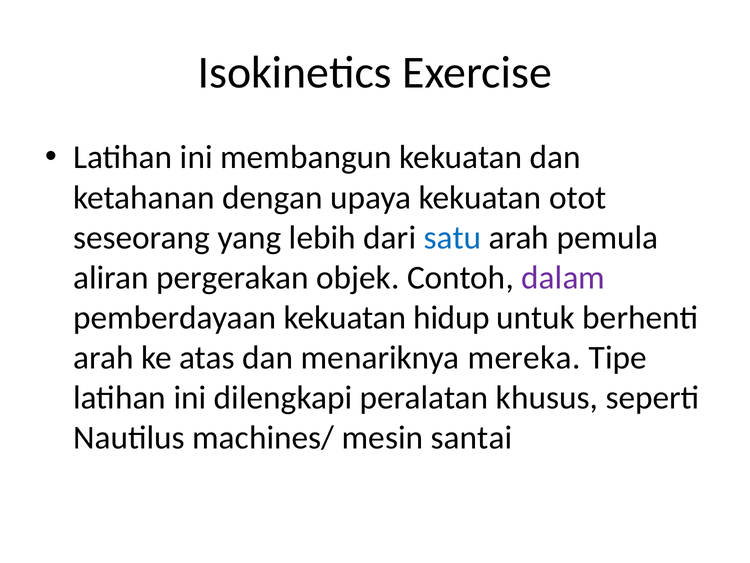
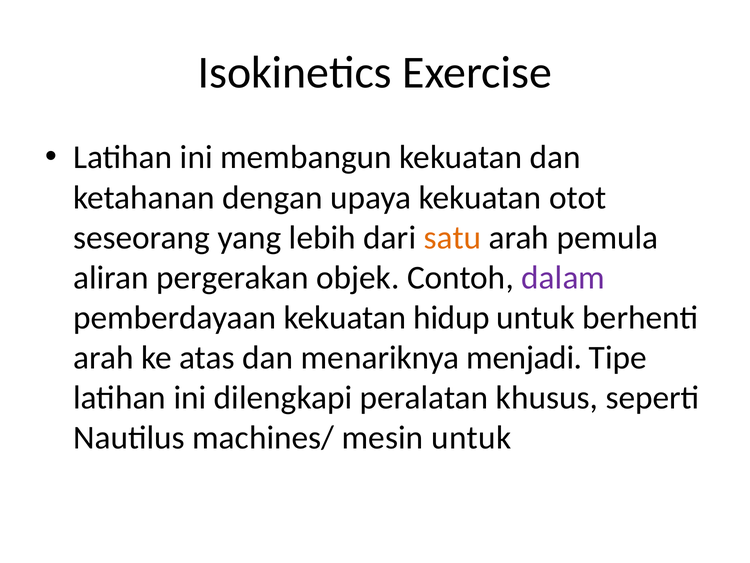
satu colour: blue -> orange (452, 237)
mereka: mereka -> menjadi (524, 357)
mesin santai: santai -> untuk (471, 437)
